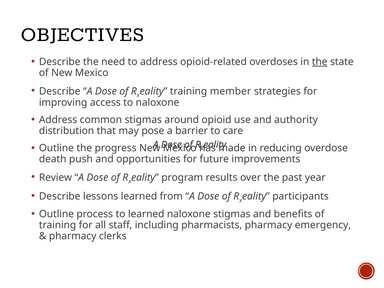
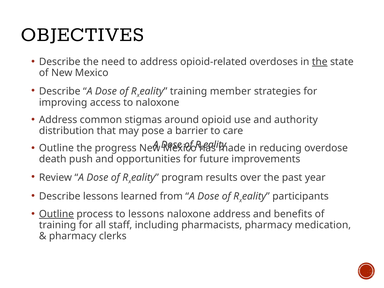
Outline underline: none -> present (56, 214)
to learned: learned -> lessons (146, 214)
naloxone stigmas: stigmas -> address (232, 214)
emergency: emergency -> medication (323, 225)
